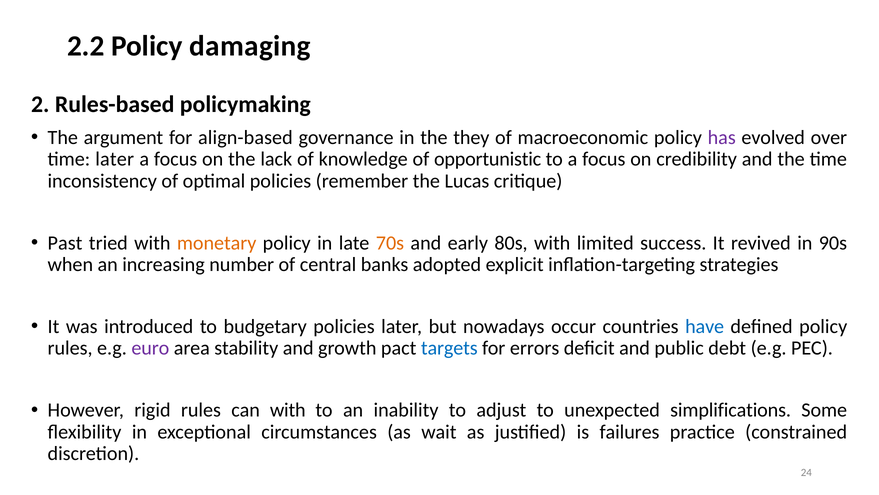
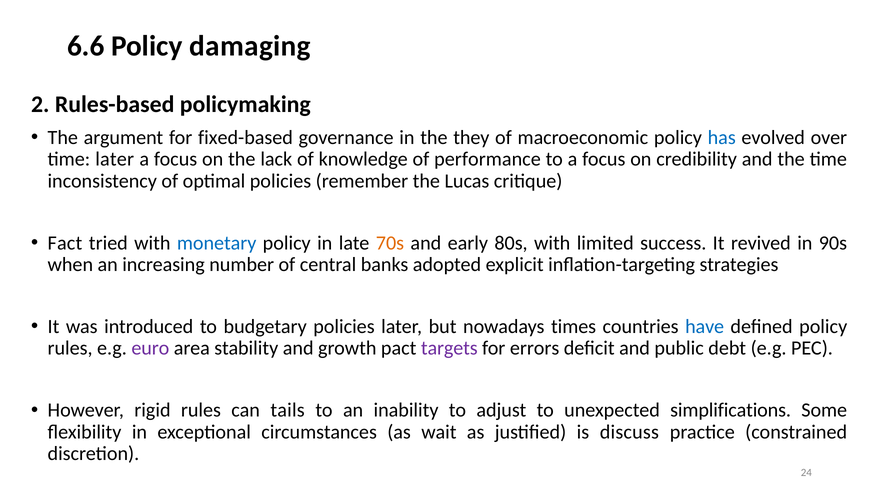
2.2: 2.2 -> 6.6 (86, 46)
align-based: align-based -> fixed-based (246, 137)
has colour: purple -> blue (722, 137)
opportunistic: opportunistic -> performance (487, 159)
Past: Past -> Fact (65, 243)
monetary colour: orange -> blue (217, 243)
occur: occur -> times (574, 326)
targets colour: blue -> purple (449, 348)
can with: with -> tails (288, 410)
failures: failures -> discuss (629, 431)
